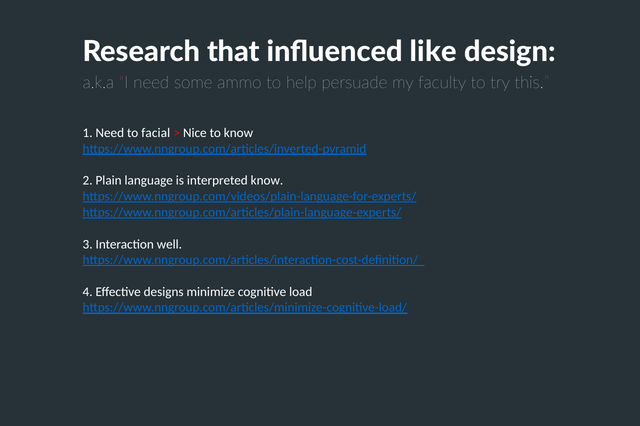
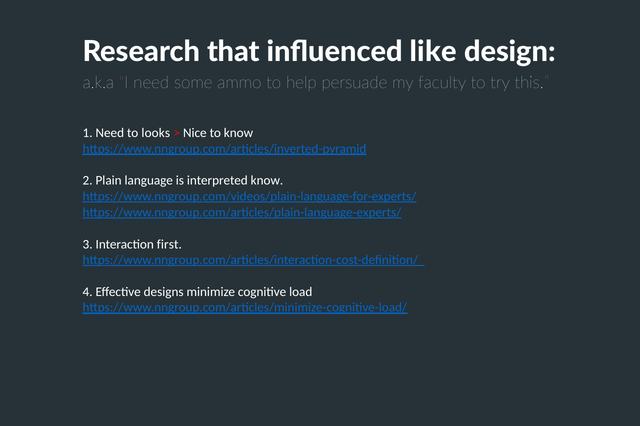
facial: facial -> looks (156, 133)
well: well -> first (169, 245)
